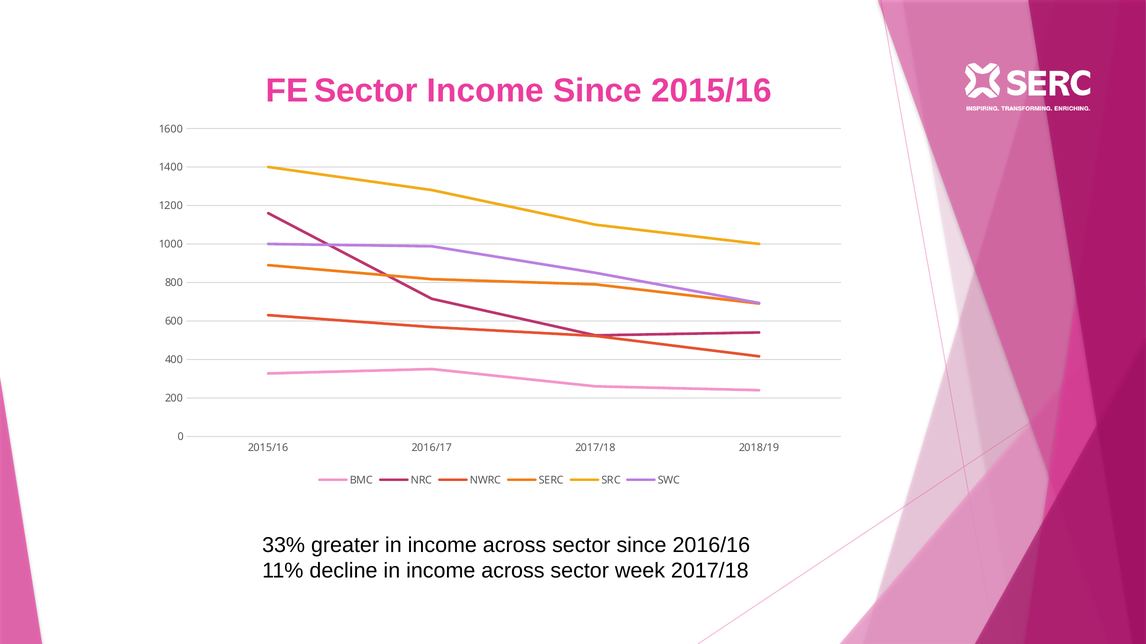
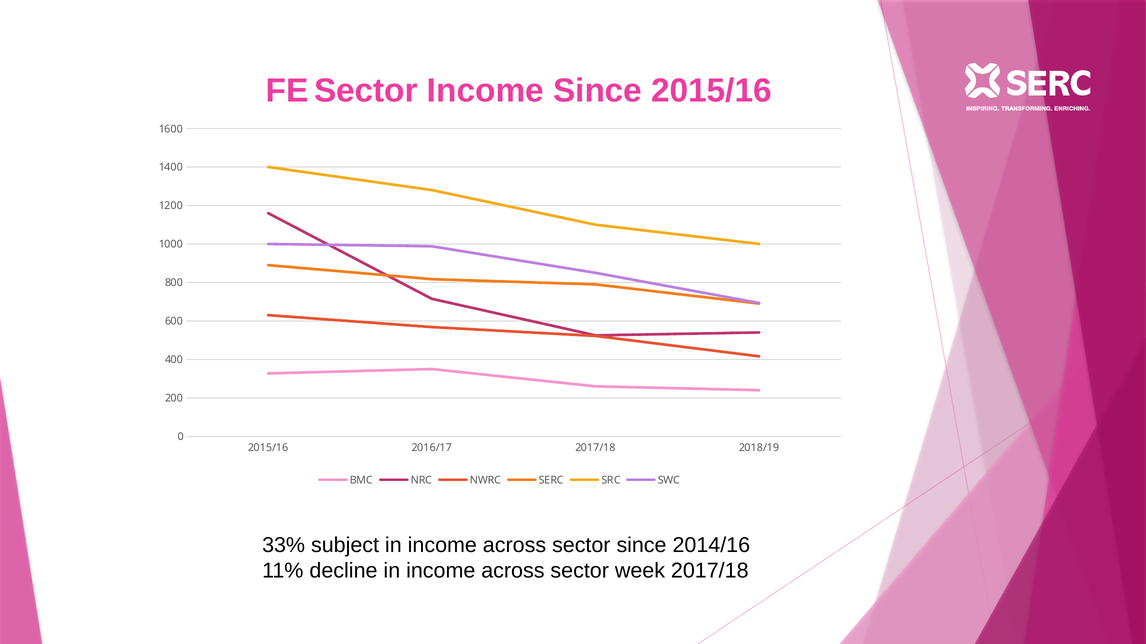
greater: greater -> subject (345, 545)
2016/16: 2016/16 -> 2014/16 (711, 545)
